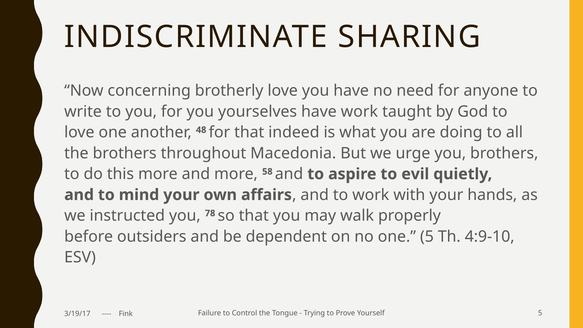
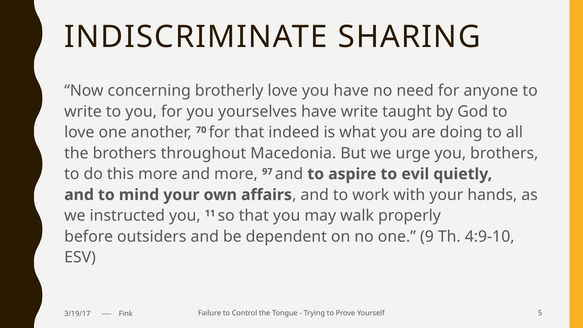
have work: work -> write (359, 112)
48: 48 -> 70 (201, 130)
58: 58 -> 97 (267, 172)
78: 78 -> 11 (210, 213)
one 5: 5 -> 9 (427, 236)
